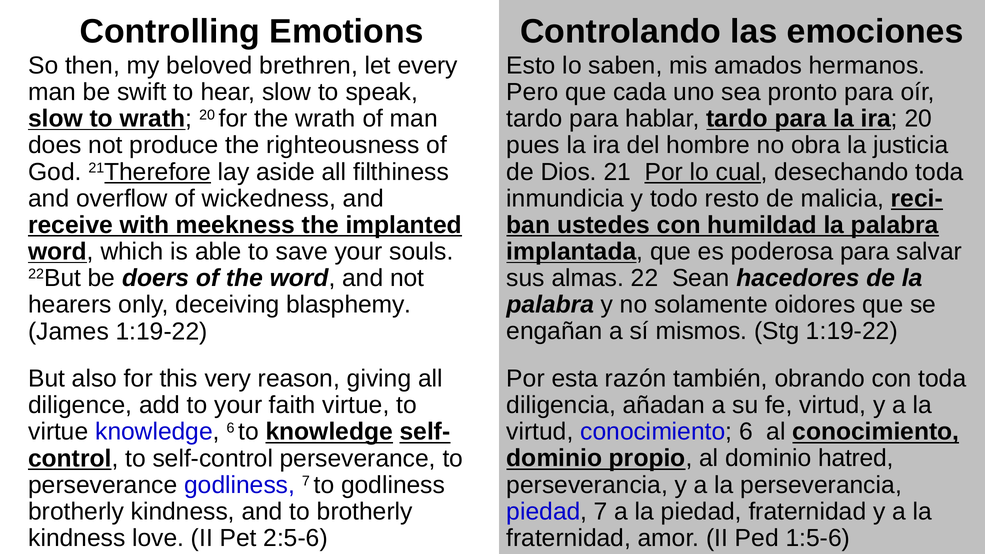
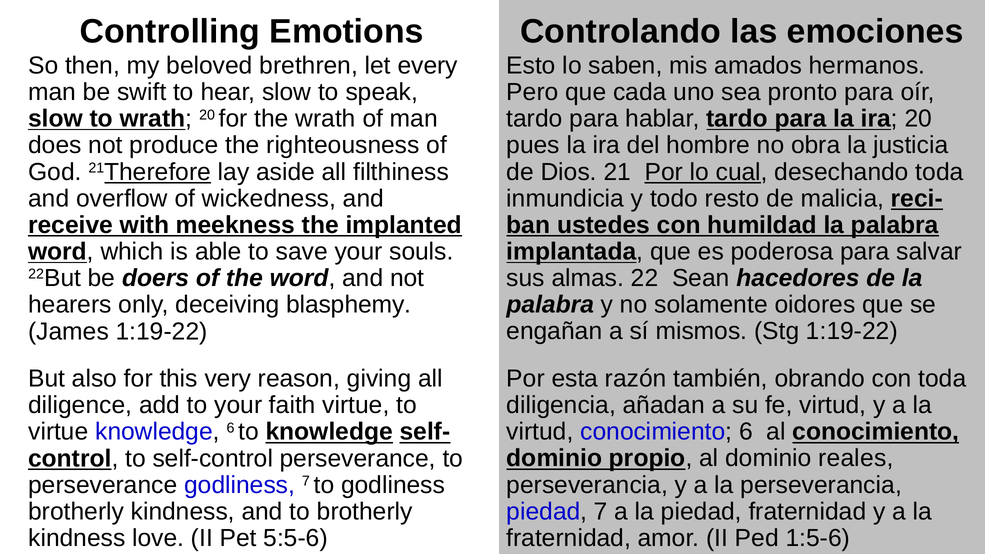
hatred: hatred -> reales (856, 458)
2:5-6: 2:5-6 -> 5:5-6 (296, 538)
